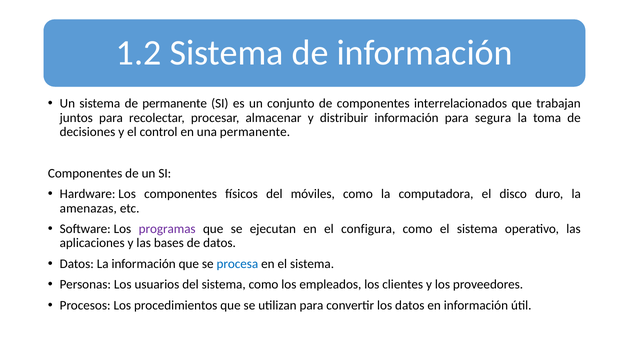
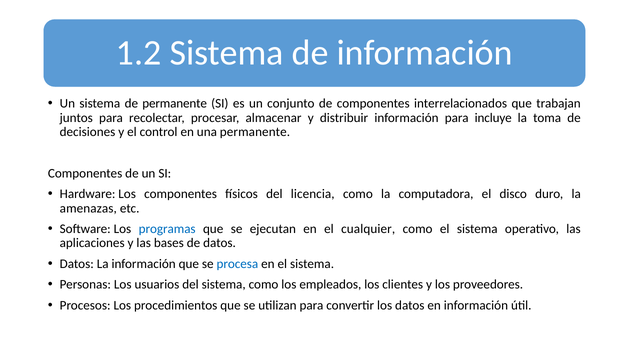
segura: segura -> incluye (493, 118)
móviles: móviles -> licencia (313, 194)
programas colour: purple -> blue (167, 229)
configura: configura -> cualquier (368, 229)
